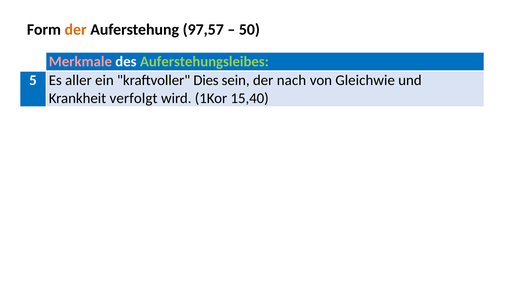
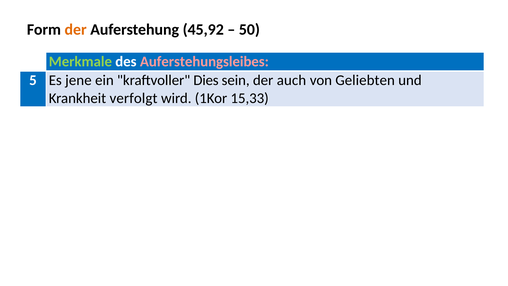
97,57: 97,57 -> 45,92 (203, 30)
Merkmale colour: pink -> light green (80, 62)
Auferstehungsleibes colour: light green -> pink (204, 62)
aller: aller -> jene (78, 80)
nach: nach -> auch (291, 80)
Gleichwie: Gleichwie -> Geliebten (365, 80)
15,40: 15,40 -> 15,33 (250, 98)
